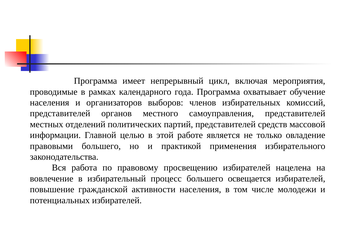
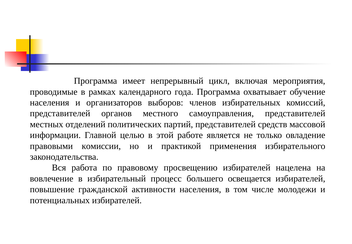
правовыми большего: большего -> комиссии (101, 146)
